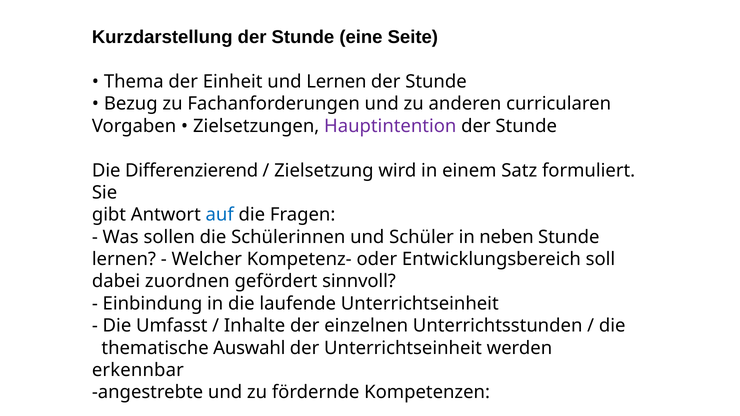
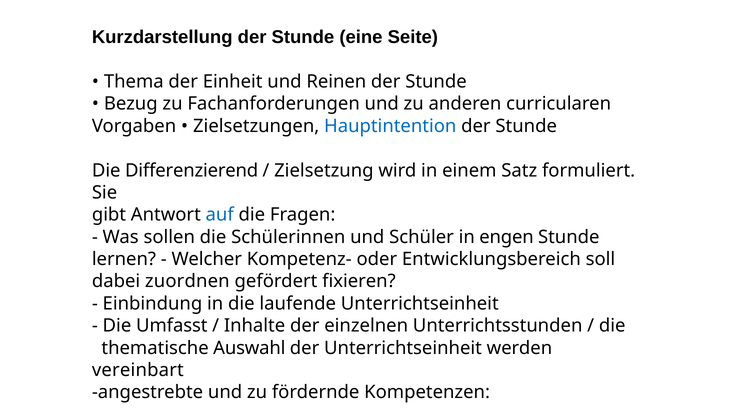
und Lernen: Lernen -> Reinen (336, 82)
Hauptintention colour: purple -> blue (390, 126)
neben: neben -> engen (507, 237)
sinnvoll: sinnvoll -> fixieren (359, 282)
erkennbar: erkennbar -> vereinbart (138, 370)
